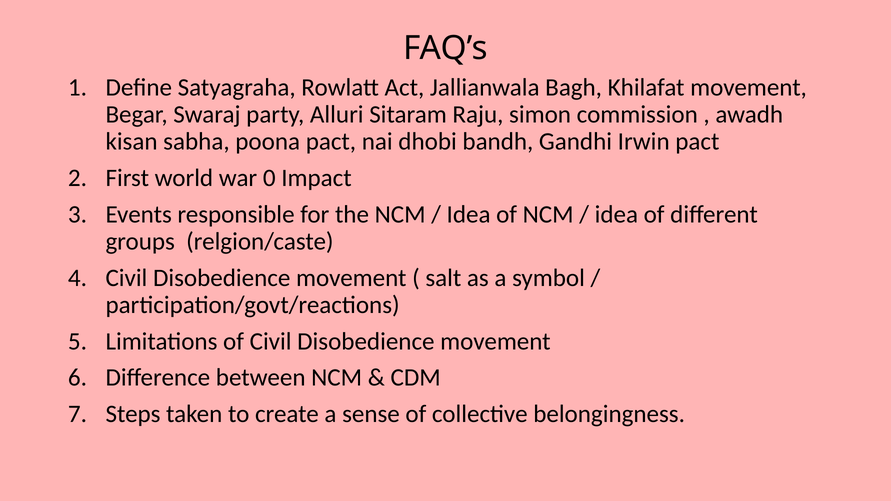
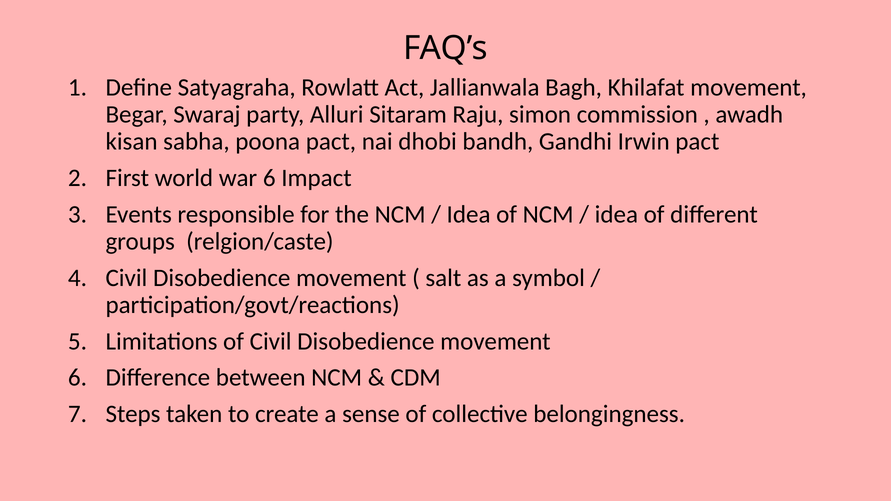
war 0: 0 -> 6 (269, 178)
